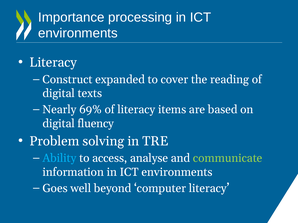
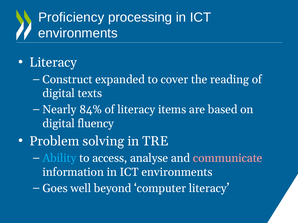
Importance: Importance -> Proficiency (71, 17)
69%: 69% -> 84% (91, 110)
communicate colour: light green -> pink (228, 158)
